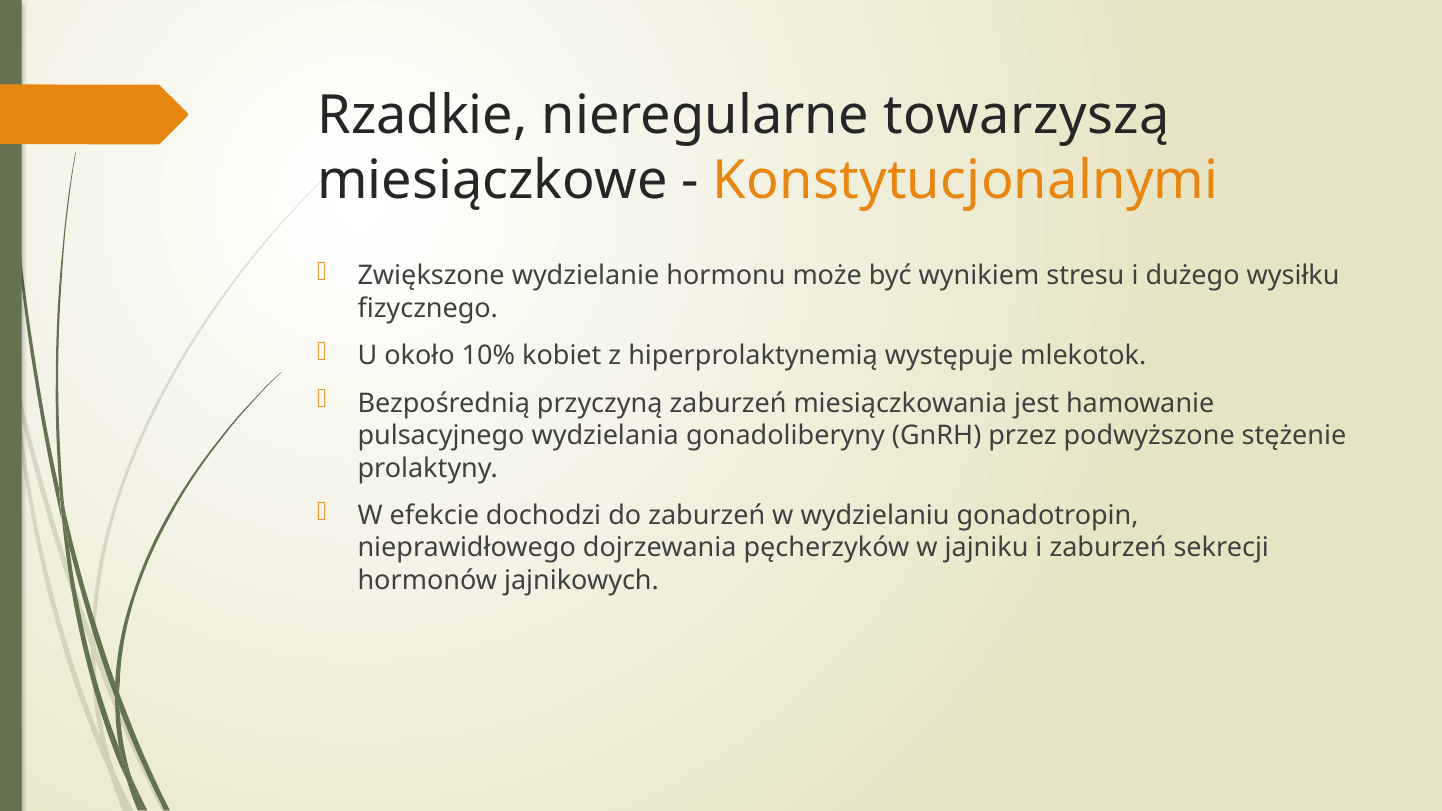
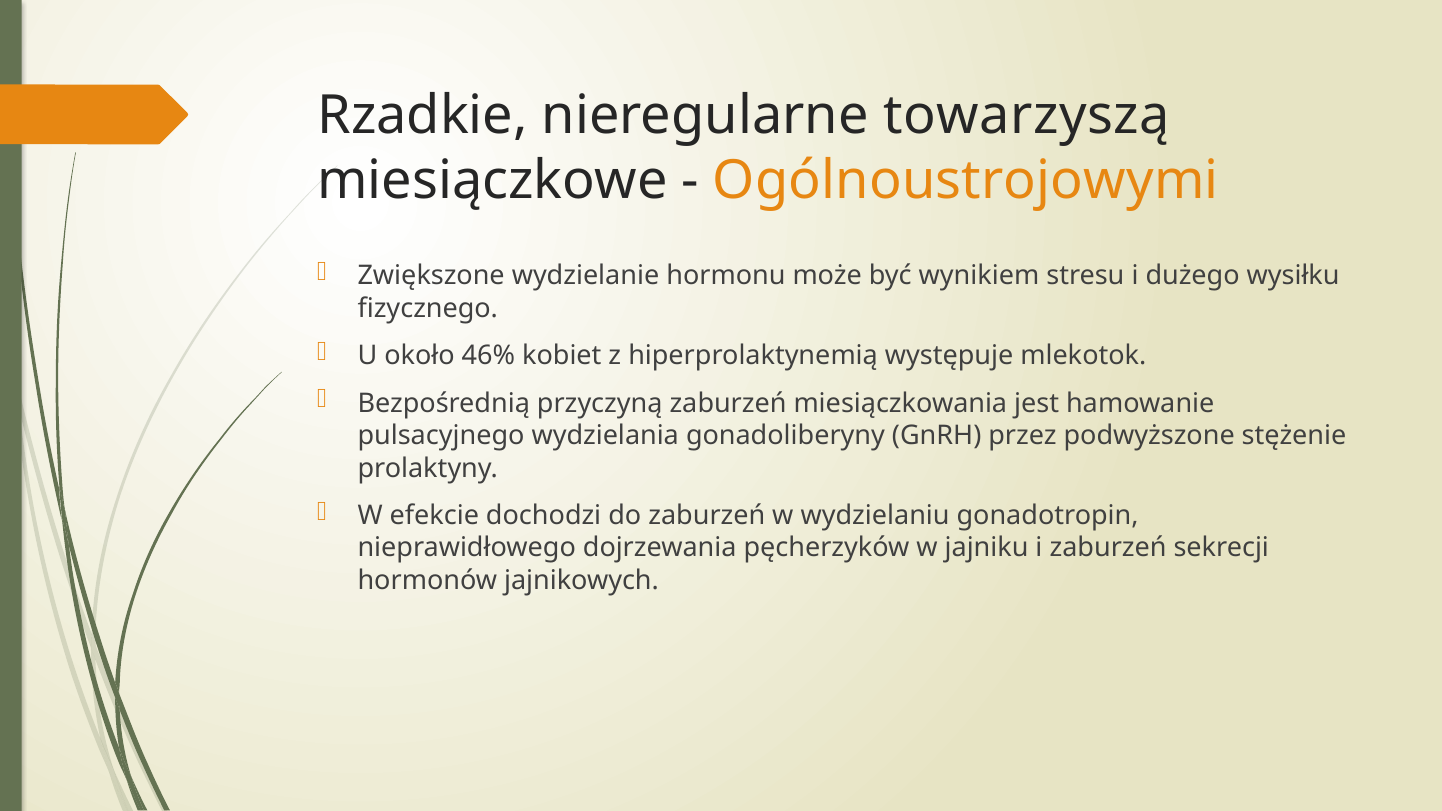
Konstytucjonalnymi: Konstytucjonalnymi -> Ogólnoustrojowymi (966, 180)
10%: 10% -> 46% (488, 356)
